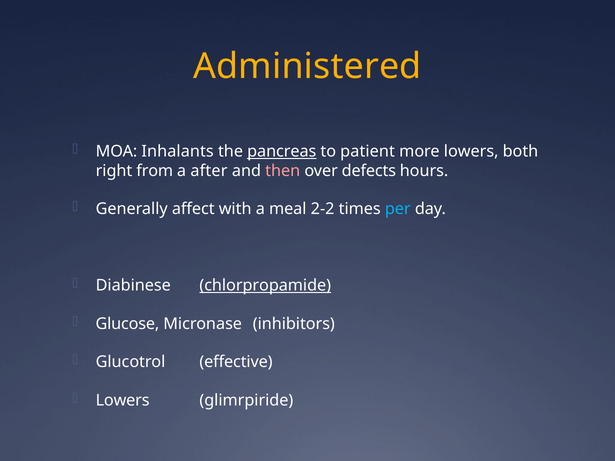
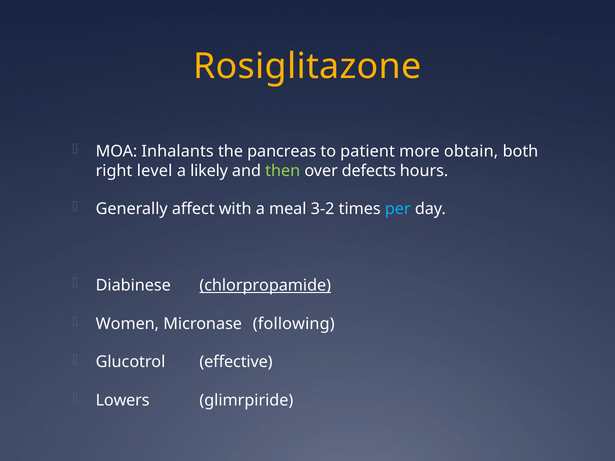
Administered: Administered -> Rosiglitazone (307, 66)
pancreas underline: present -> none (282, 151)
more lowers: lowers -> obtain (471, 151)
from: from -> level (155, 171)
after: after -> likely (209, 171)
then colour: pink -> light green (283, 171)
2-2: 2-2 -> 3-2 (323, 209)
Glucose: Glucose -> Women (127, 324)
inhibitors: inhibitors -> following (294, 324)
